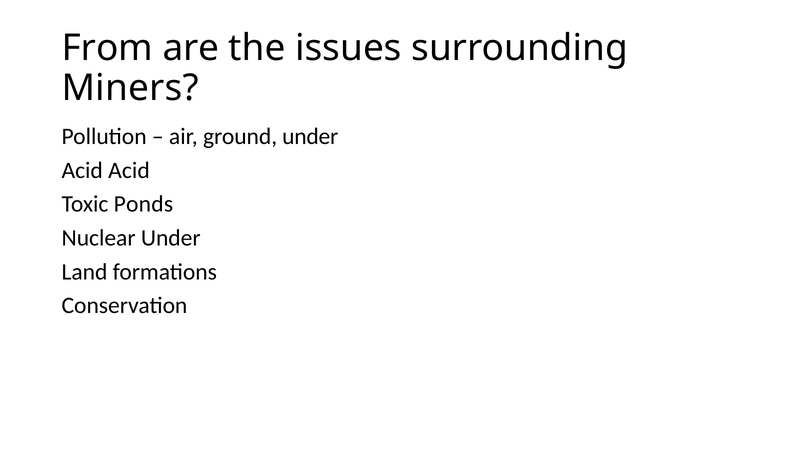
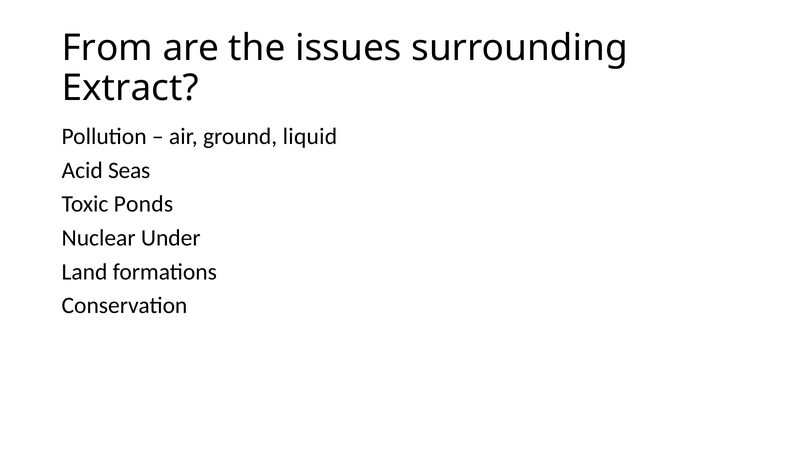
Miners: Miners -> Extract (130, 88)
ground under: under -> liquid (310, 137)
Acid Acid: Acid -> Seas (129, 170)
